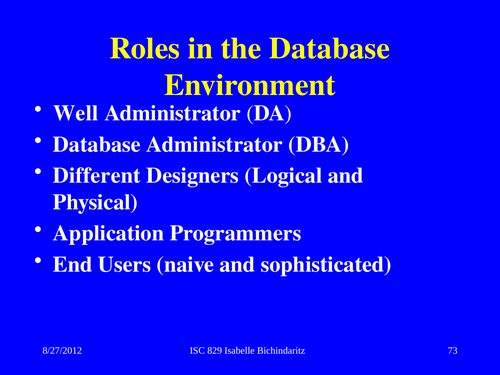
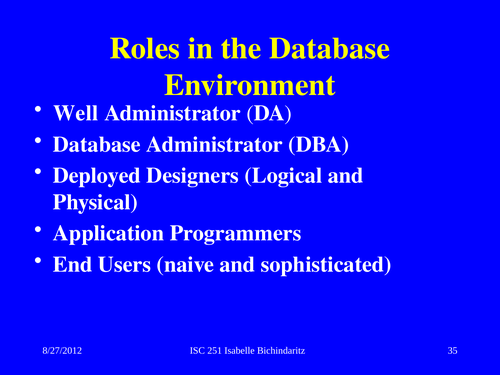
Different: Different -> Deployed (97, 175)
829: 829 -> 251 (215, 351)
73: 73 -> 35 (453, 351)
